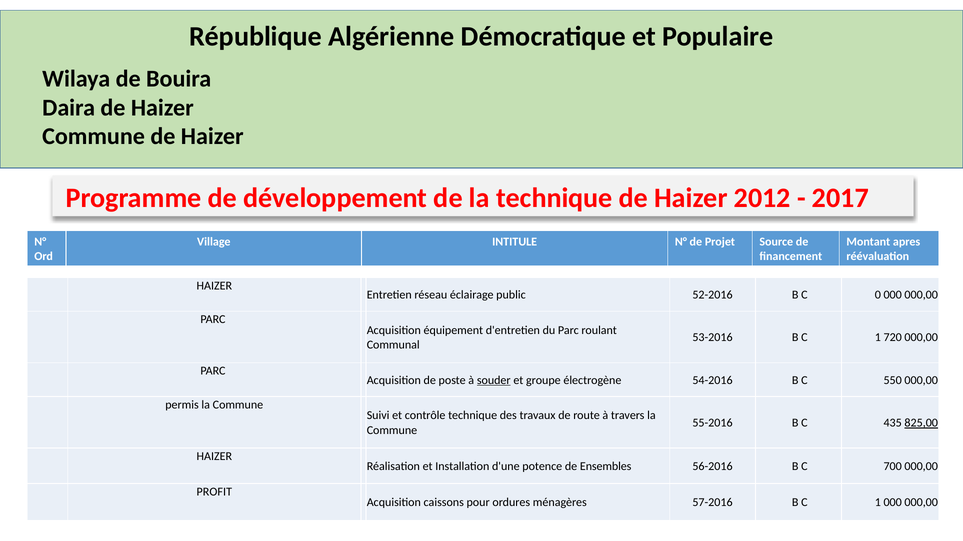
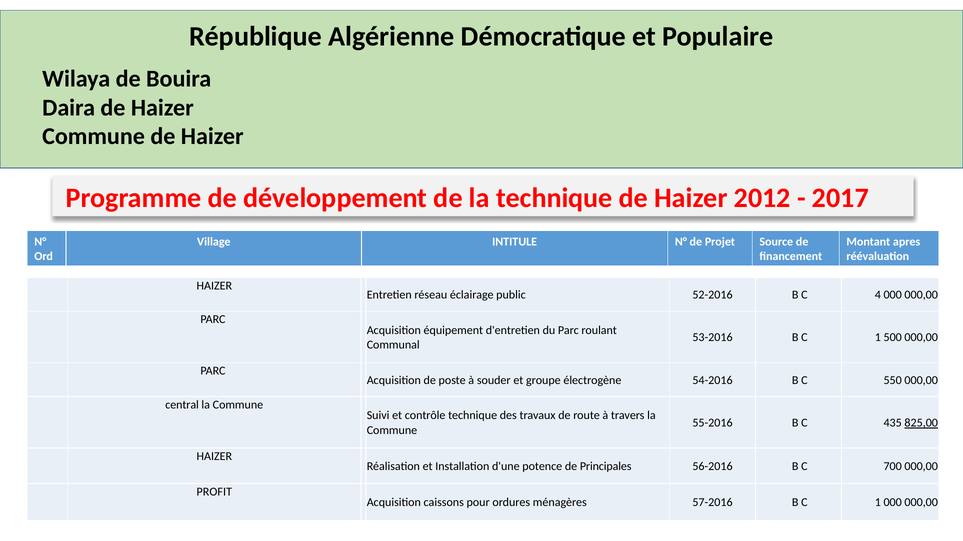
0: 0 -> 4 (878, 295)
720: 720 -> 500 (893, 338)
souder underline: present -> none (494, 381)
permis: permis -> central (182, 405)
Ensembles: Ensembles -> Principales (606, 467)
